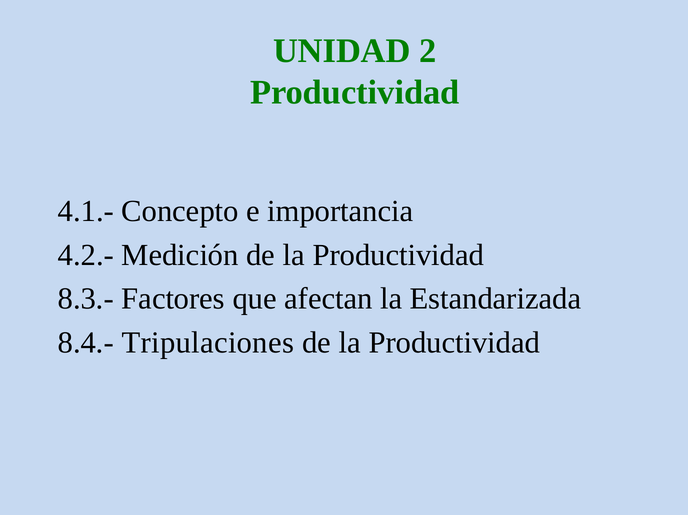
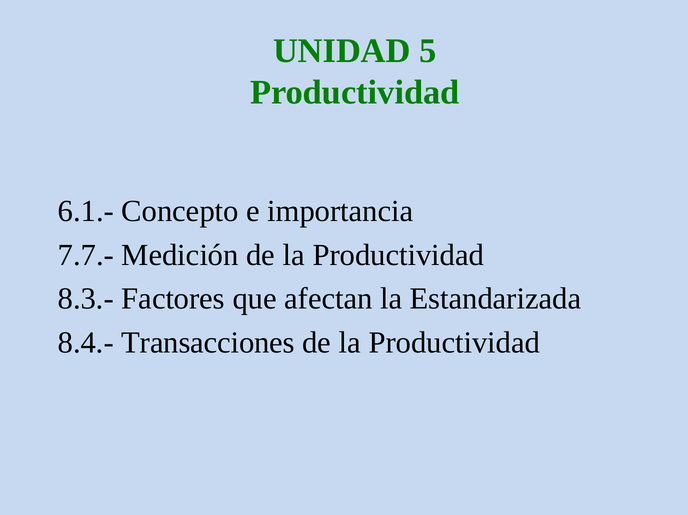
2: 2 -> 5 (428, 51)
4.1.-: 4.1.- -> 6.1.- (86, 211)
4.2.-: 4.2.- -> 7.7.- (86, 255)
Tripulaciones: Tripulaciones -> Transacciones (208, 343)
